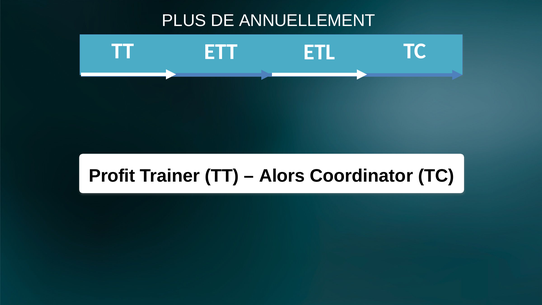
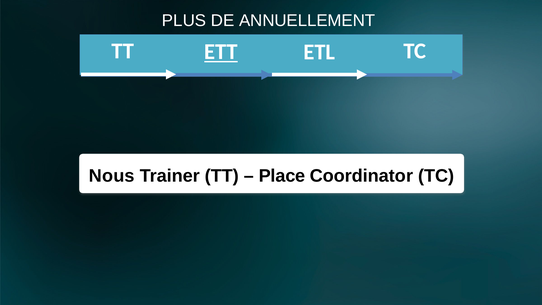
ETT underline: none -> present (221, 52)
Profit: Profit -> Nous (112, 176)
Alors: Alors -> Place (282, 176)
